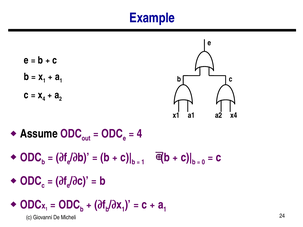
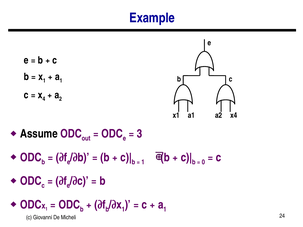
4: 4 -> 3 (140, 134)
